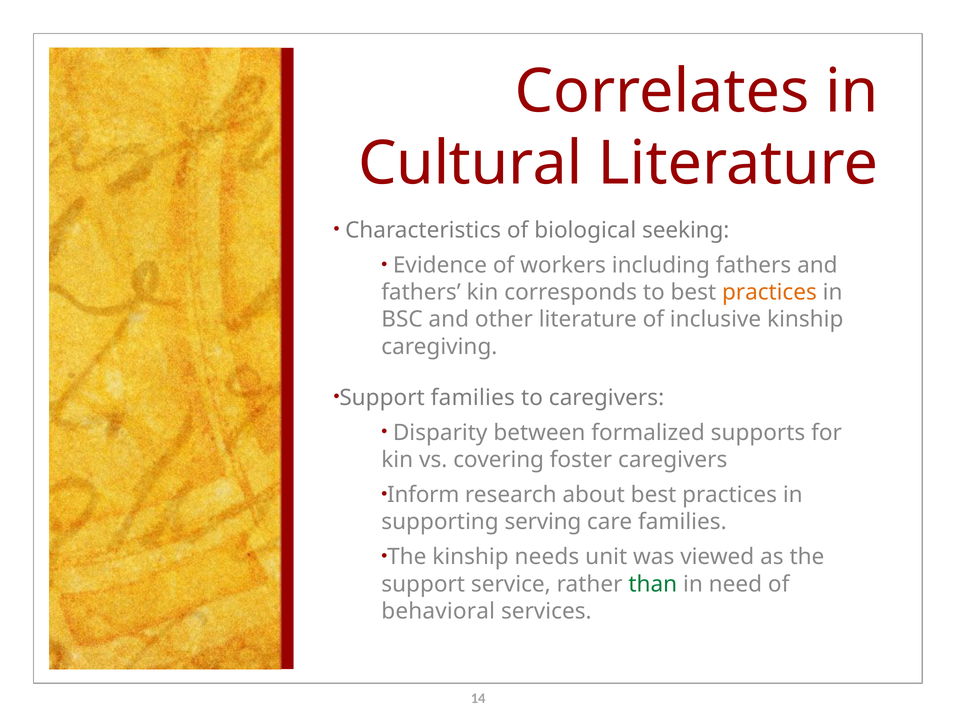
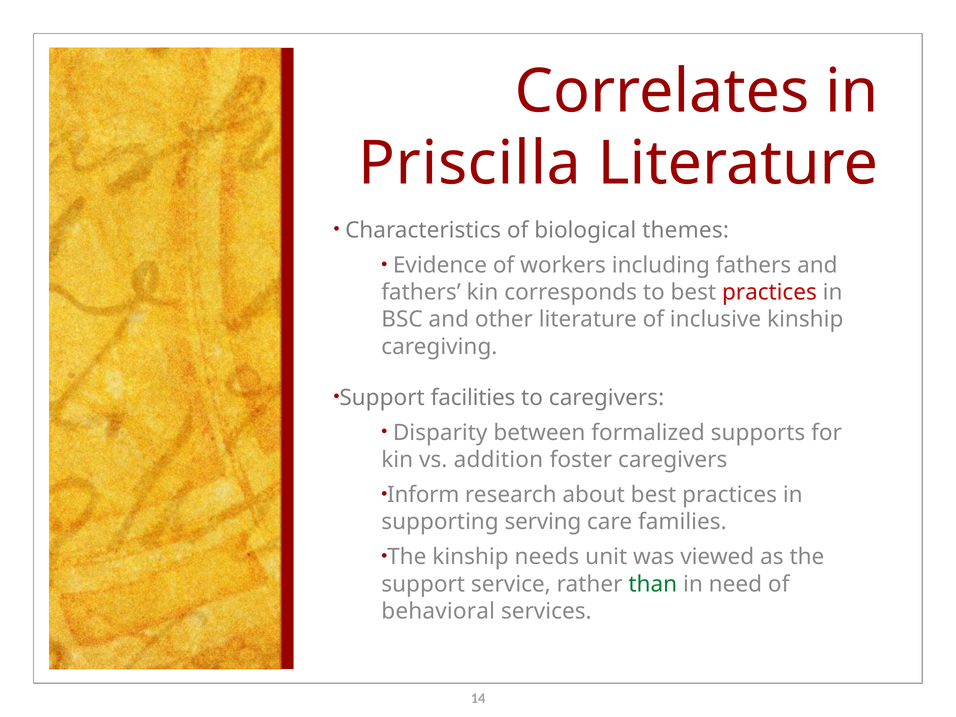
Cultural: Cultural -> Priscilla (470, 163)
seeking: seeking -> themes (686, 230)
practices colour: orange -> red (769, 292)
Support families: families -> facilities (473, 398)
covering: covering -> addition (498, 460)
